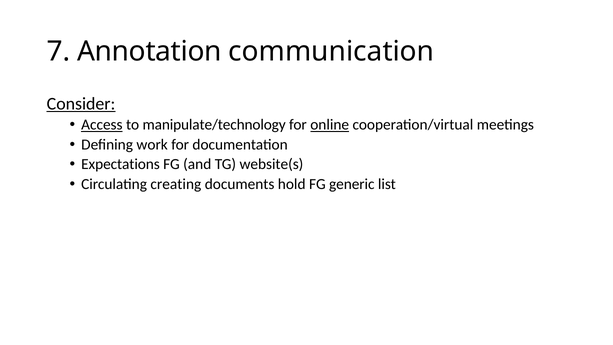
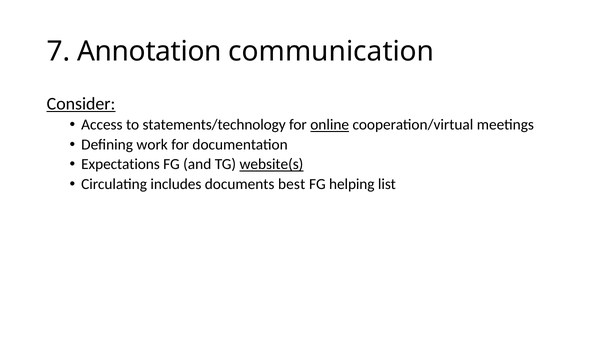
Access underline: present -> none (102, 125)
manipulate/technology: manipulate/technology -> statements/technology (214, 125)
website(s underline: none -> present (271, 164)
creating: creating -> includes (176, 184)
hold: hold -> best (292, 184)
generic: generic -> helping (352, 184)
